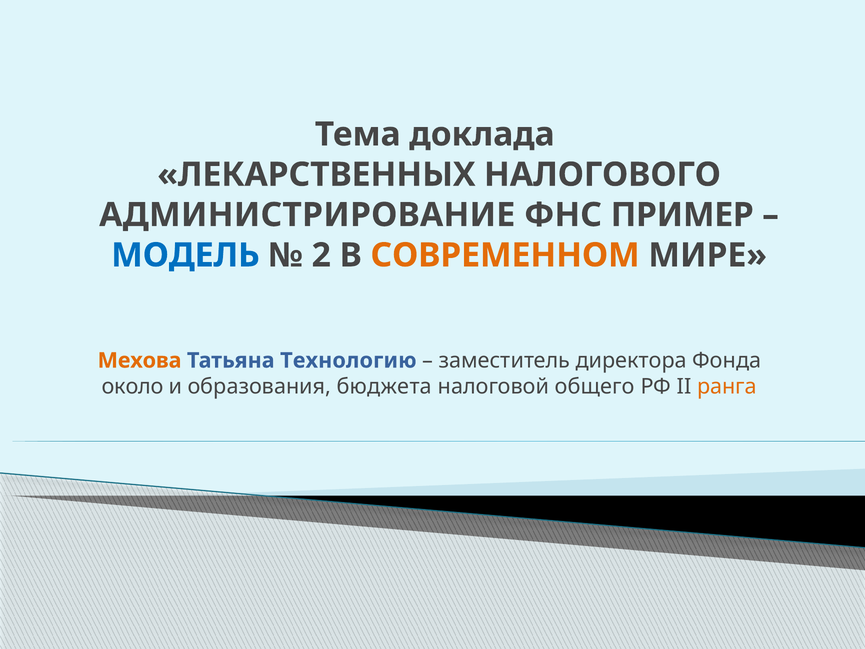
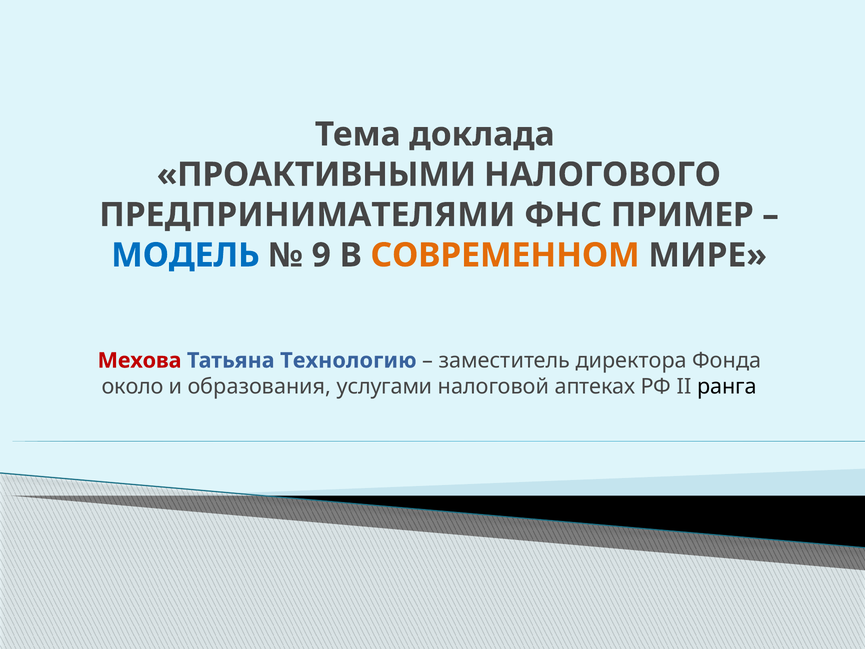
ЛЕКАРСТВЕННЫХ: ЛЕКАРСТВЕННЫХ -> ПРОАКТИВНЫМИ (316, 175)
АДМИНИСТРИРОВАНИЕ: АДМИНИСТРИРОВАНИЕ -> ПРЕДПРИНИМАТЕЛЯМИ (307, 215)
2: 2 -> 9 (321, 255)
Мехова colour: orange -> red (140, 360)
бюджета: бюджета -> услугами (385, 386)
общего: общего -> аптеках (595, 386)
ранга colour: orange -> black (727, 386)
